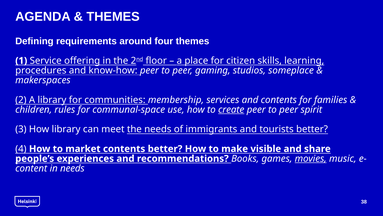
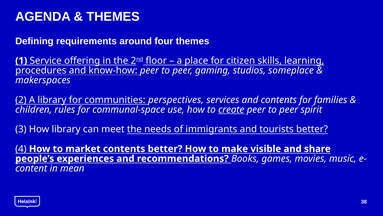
membership: membership -> perspectives (176, 100)
movies underline: present -> none (311, 158)
in needs: needs -> mean (72, 168)
